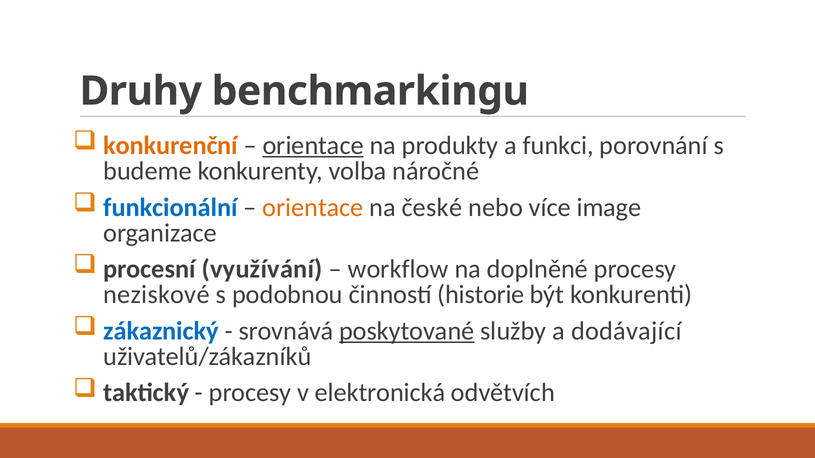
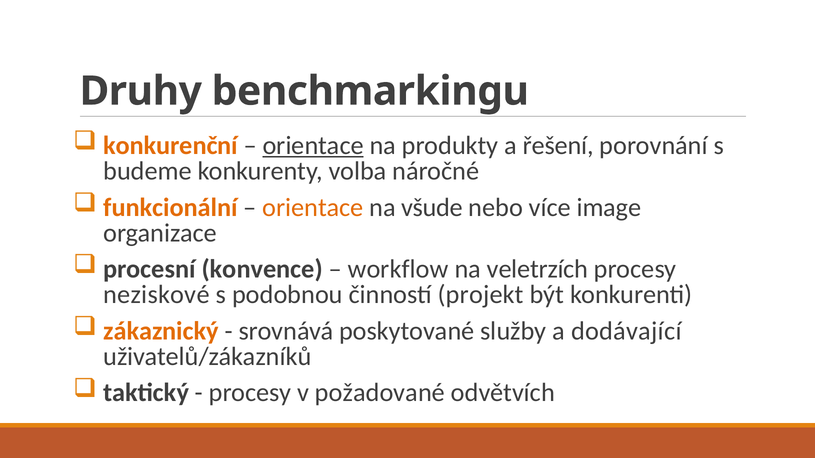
funkci: funkci -> řešení (558, 146)
funkcionální colour: blue -> orange (170, 208)
české: české -> všude (432, 208)
využívání: využívání -> konvence (262, 269)
doplněné: doplněné -> veletrzích (538, 269)
historie: historie -> projekt (481, 295)
zákaznický colour: blue -> orange (161, 331)
poskytované underline: present -> none (407, 331)
elektronická: elektronická -> požadované (380, 393)
